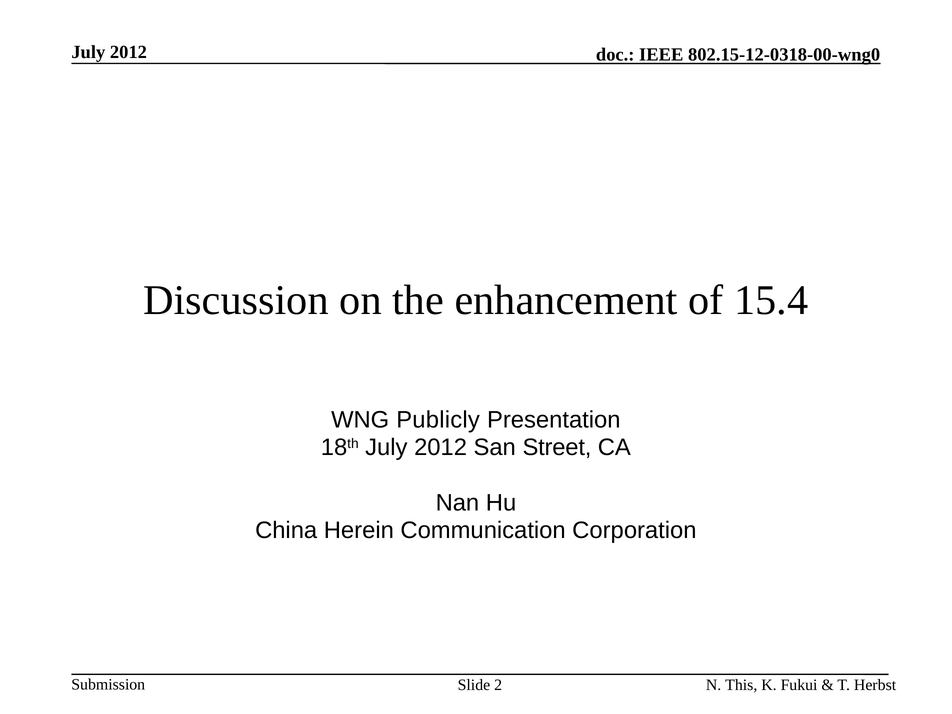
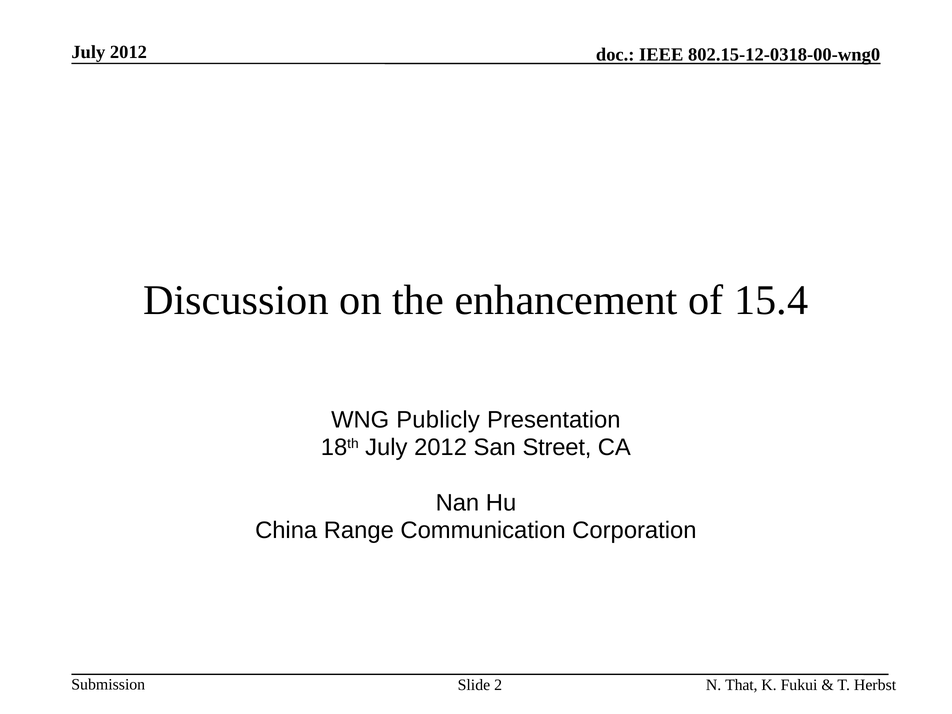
Herein: Herein -> Range (359, 530)
This: This -> That (741, 685)
